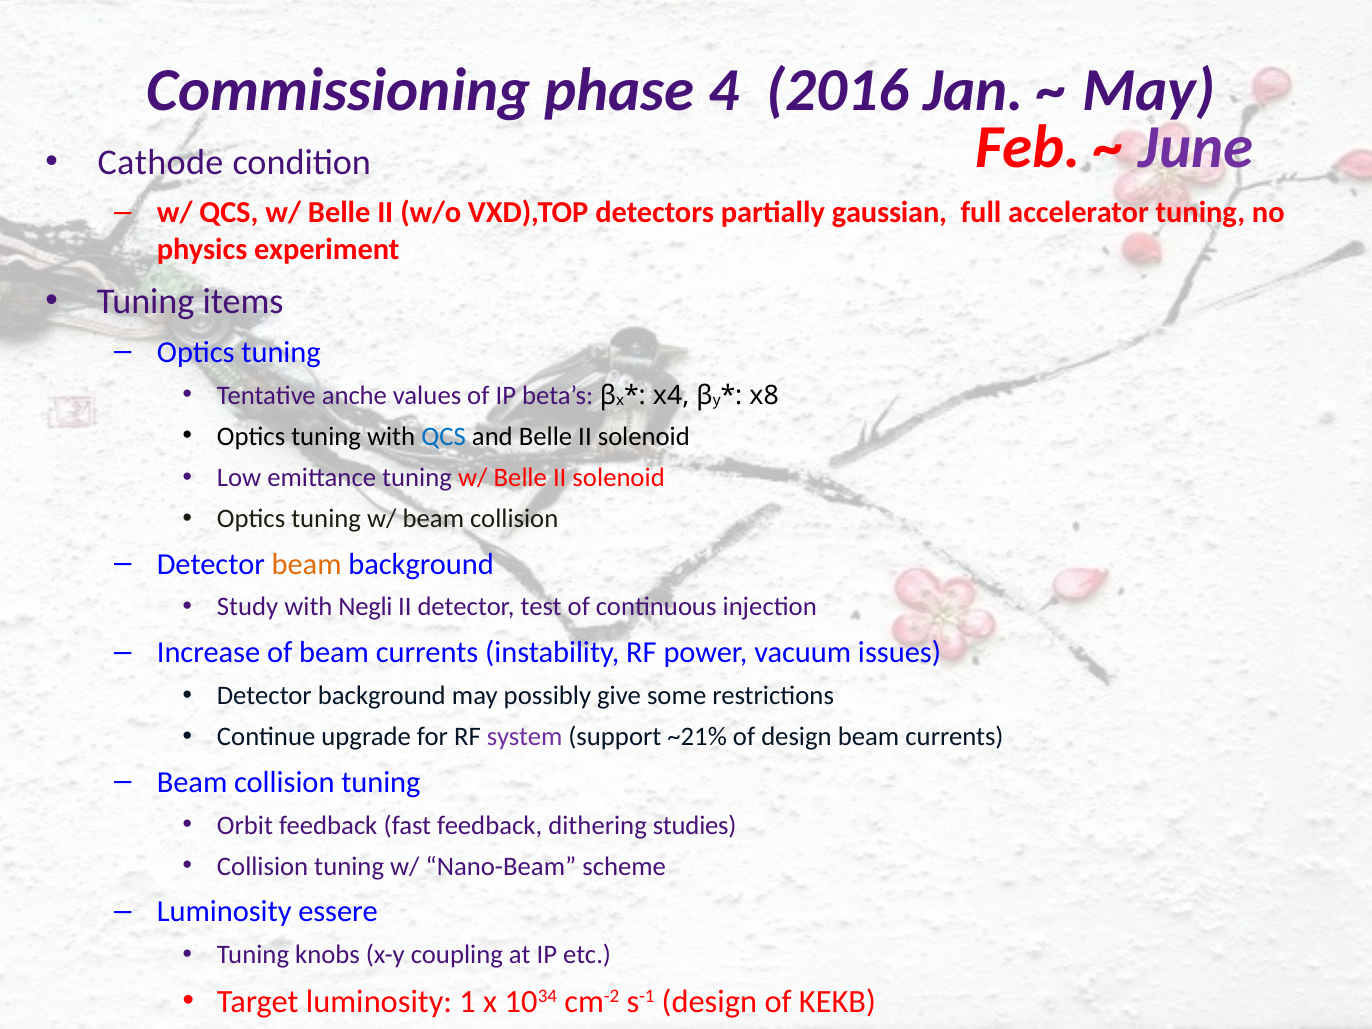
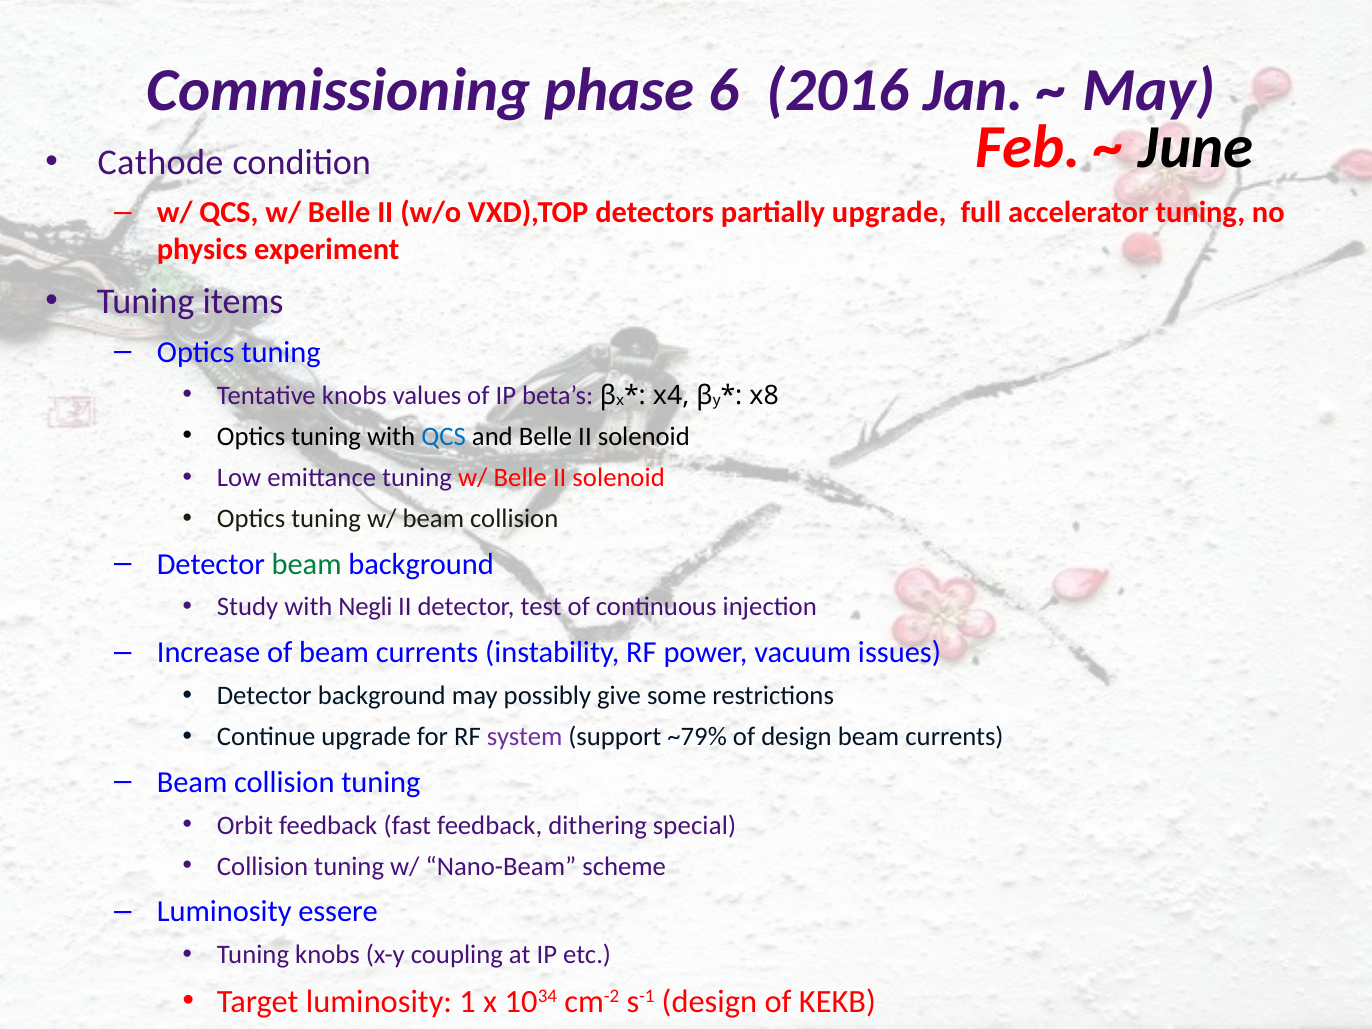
4: 4 -> 6 (724, 90)
June colour: purple -> black (1196, 147)
partially gaussian: gaussian -> upgrade (889, 213)
Tentative anche: anche -> knobs (354, 395)
beam colour: orange -> green (307, 564)
~21%: ~21% -> ~79% (697, 737)
studies: studies -> special (694, 825)
